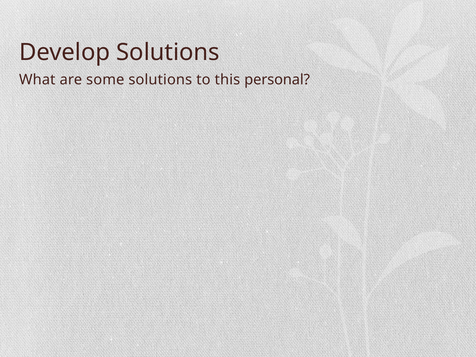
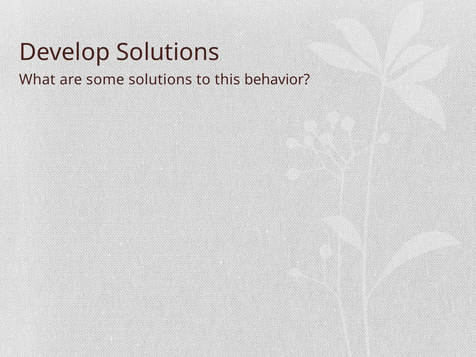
personal: personal -> behavior (277, 80)
